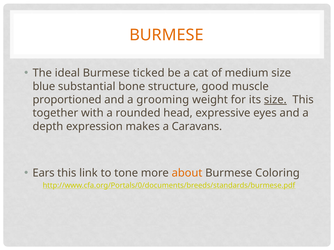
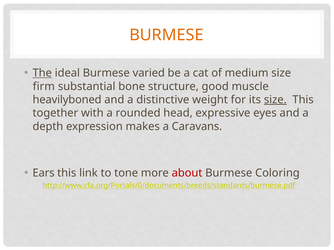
The underline: none -> present (42, 73)
ticked: ticked -> varied (149, 73)
blue: blue -> firm (44, 87)
proportioned: proportioned -> heavilyboned (67, 100)
grooming: grooming -> distinctive (163, 100)
about colour: orange -> red (187, 173)
